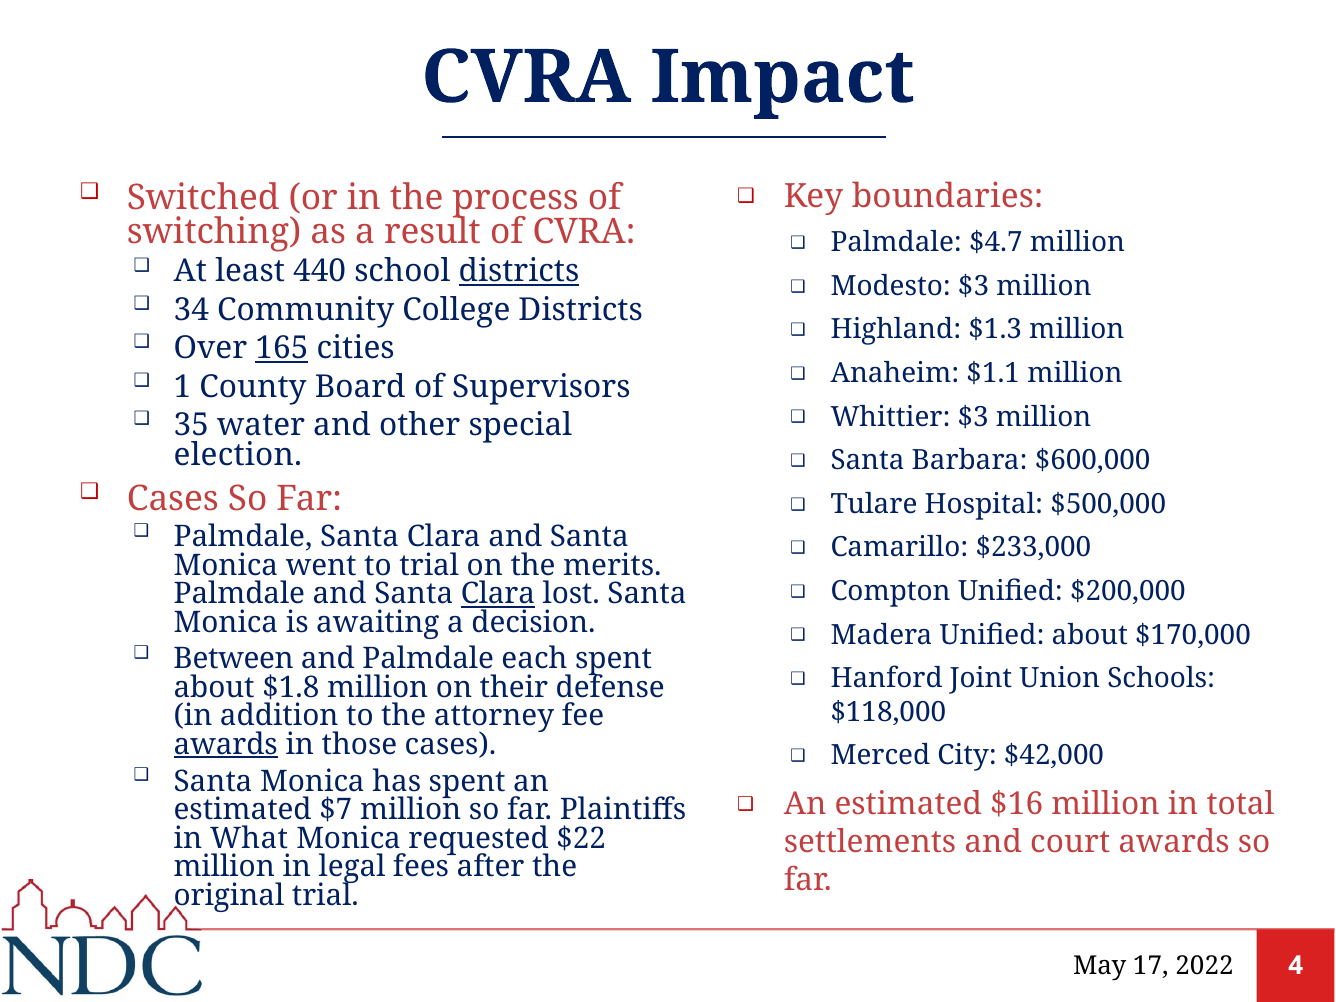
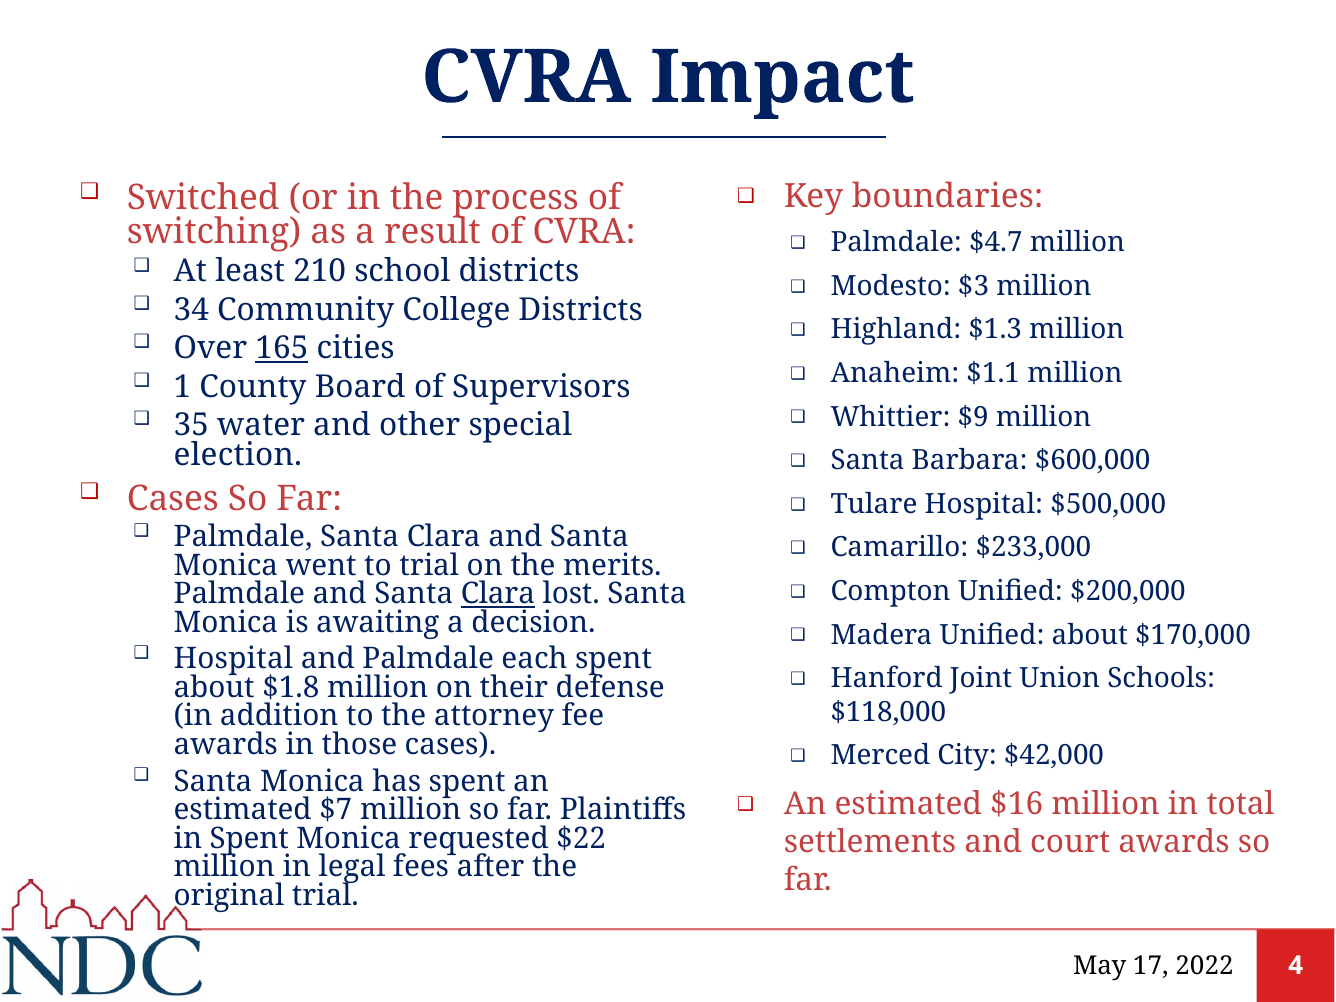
440: 440 -> 210 (320, 271)
districts underline: present -> none (519, 271)
Whittier $3: $3 -> $9 (973, 417)
Between: Between -> Hospital (233, 659)
awards underline: present -> none (226, 745)
in What: What -> Spent (249, 838)
